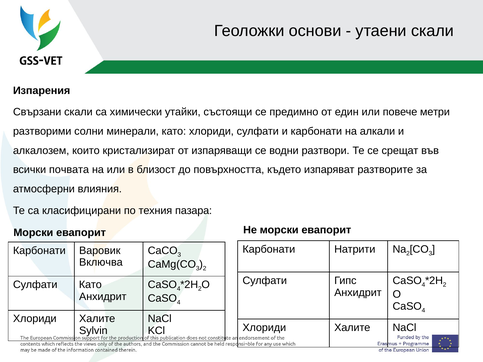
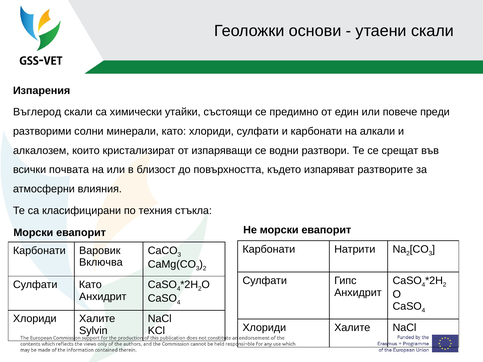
Свързани: Свързани -> Въглерод (37, 112)
метри: метри -> преди (435, 112)
пазара: пазара -> стъкла (194, 211)
